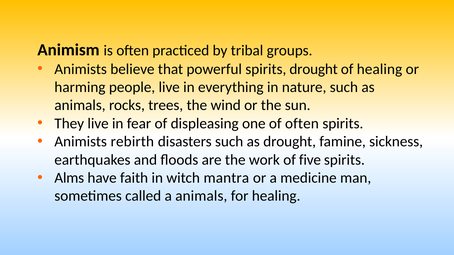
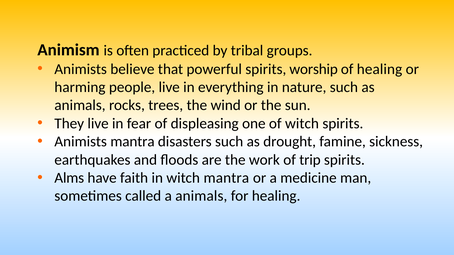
spirits drought: drought -> worship (314, 69)
of often: often -> witch (302, 124)
Animists rebirth: rebirth -> mantra (132, 142)
five: five -> trip (310, 160)
